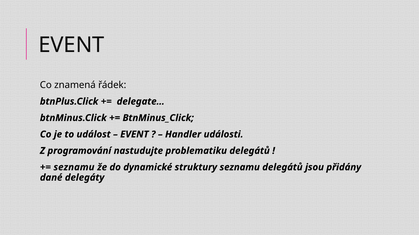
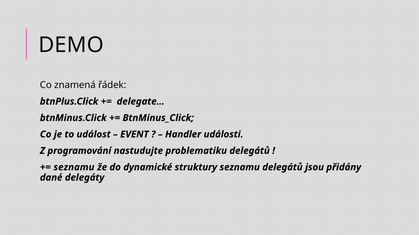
EVENT: EVENT -> DEMO (71, 45)
